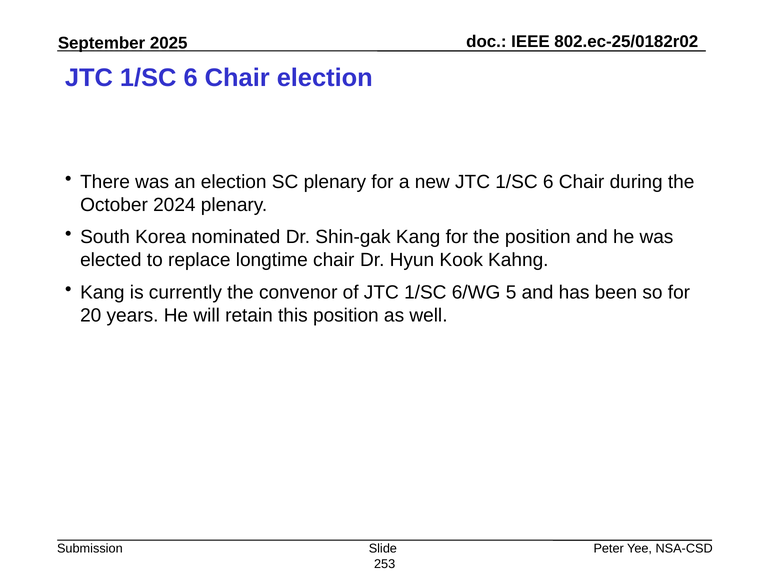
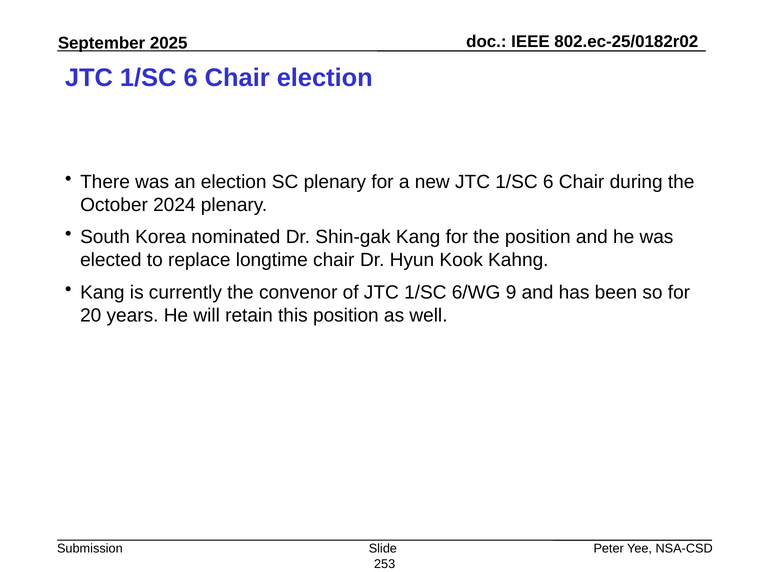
5: 5 -> 9 (511, 293)
